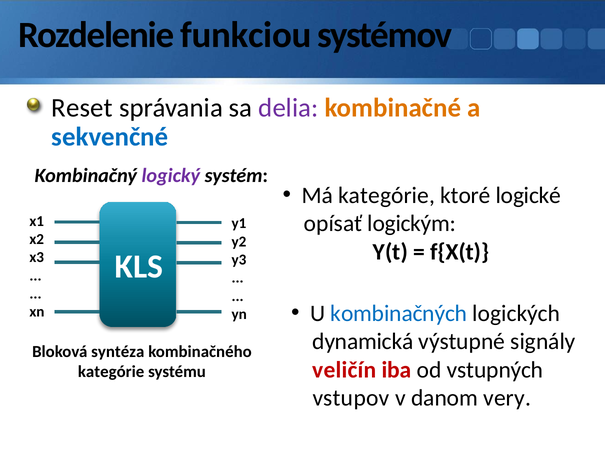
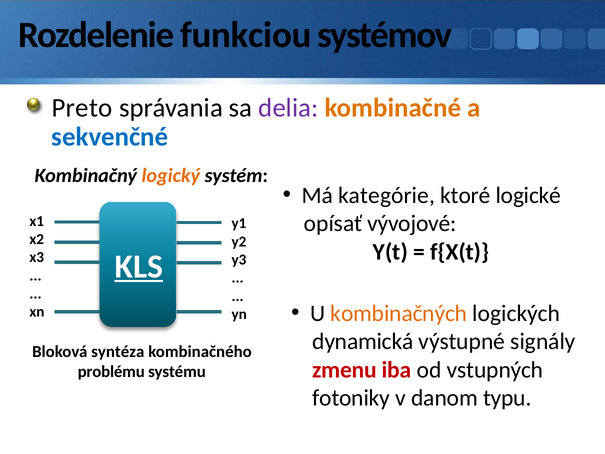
Reset: Reset -> Preto (82, 108)
logický colour: purple -> orange (171, 175)
logickým: logickým -> vývojové (412, 224)
KLS underline: none -> present (139, 266)
kombinačných colour: blue -> orange (399, 313)
veličín: veličín -> zmenu (344, 370)
kategórie: kategórie -> problému (111, 372)
vstupov: vstupov -> fotoniky (351, 398)
very: very -> typu (507, 398)
